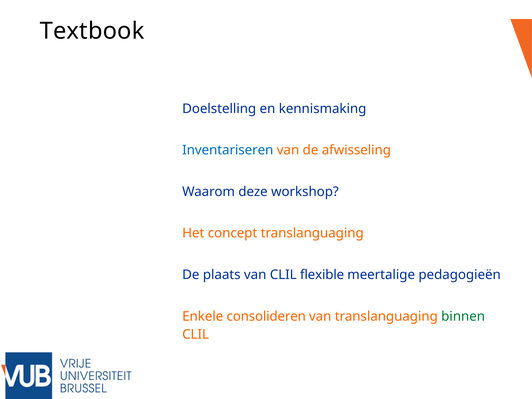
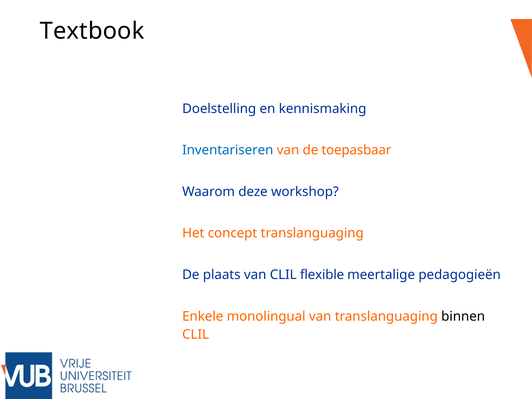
afwisseling: afwisseling -> toepasbaar (356, 150)
consolideren: consolideren -> monolingual (266, 316)
binnen colour: green -> black (463, 316)
